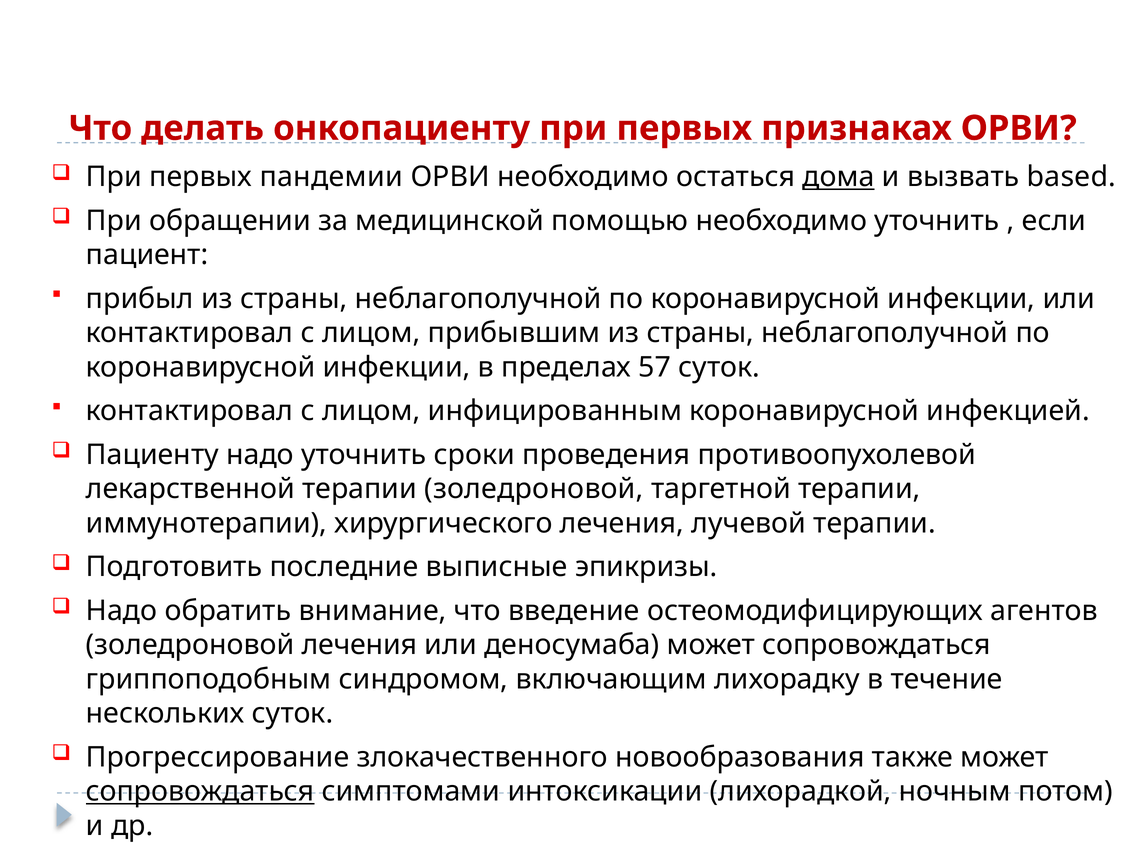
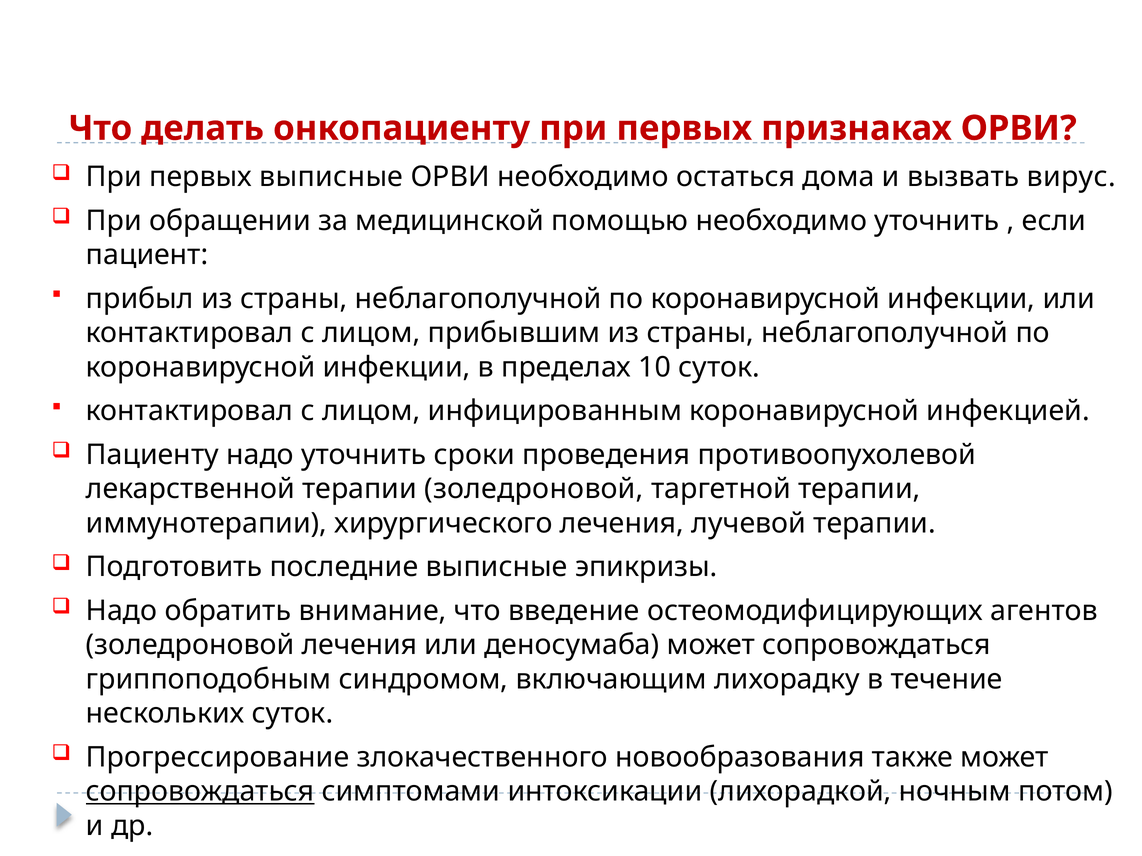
первых пандемии: пандемии -> выписные (331, 177)
дома underline: present -> none (838, 177)
based: based -> вирус (1071, 177)
57: 57 -> 10 (655, 367)
